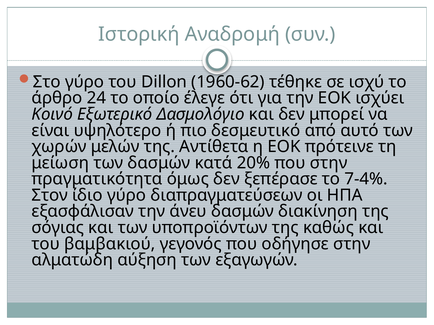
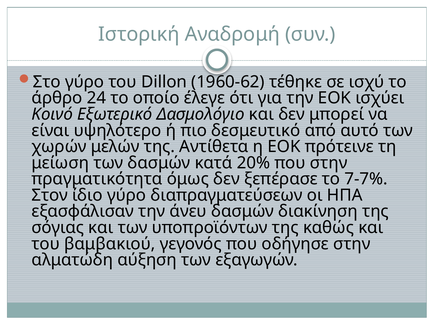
7-4%: 7-4% -> 7-7% (366, 179)
